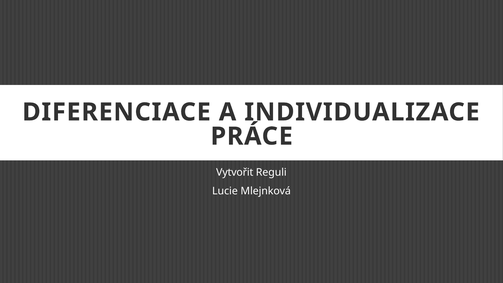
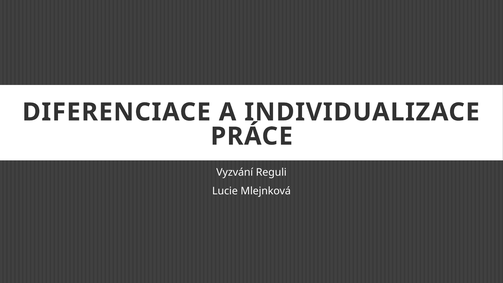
Vytvořit: Vytvořit -> Vyzvání (235, 172)
